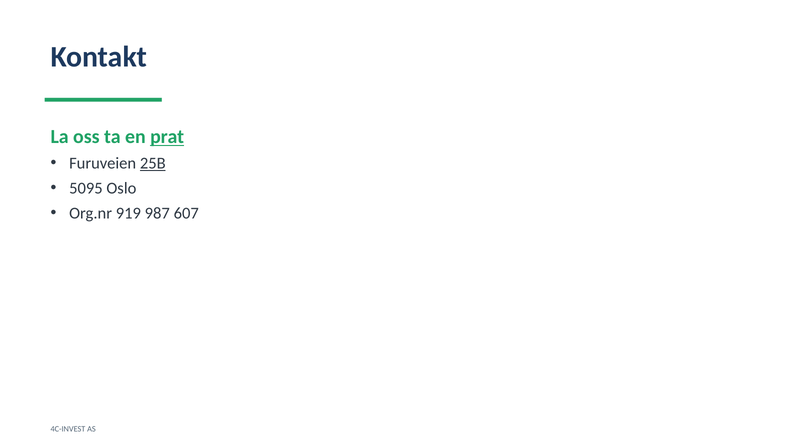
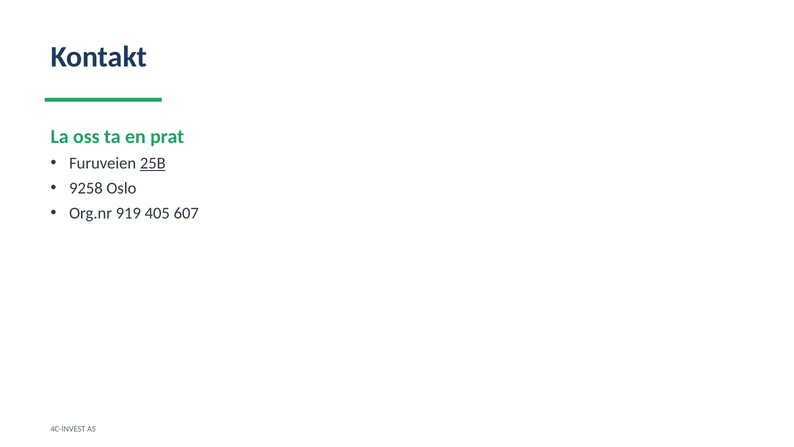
prat underline: present -> none (167, 137)
5095: 5095 -> 9258 (86, 188)
987: 987 -> 405 (157, 213)
